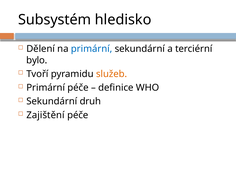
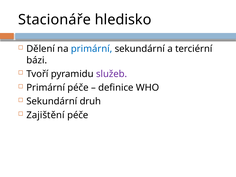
Subsystém: Subsystém -> Stacionáře (55, 20)
bylo: bylo -> bázi (37, 60)
služeb colour: orange -> purple (112, 74)
